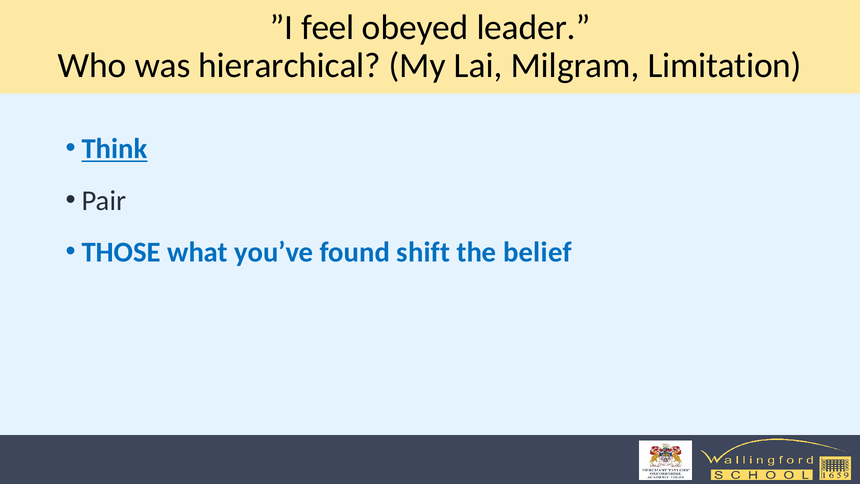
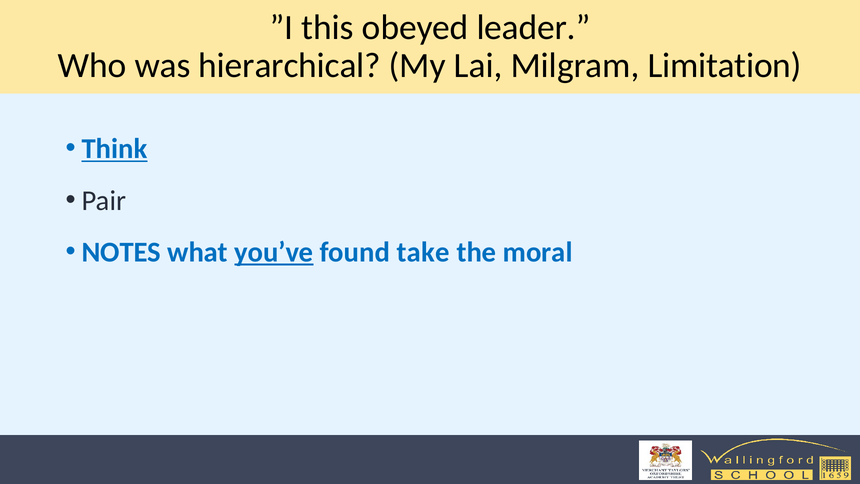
feel: feel -> this (328, 27)
THOSE: THOSE -> NOTES (121, 252)
you’ve underline: none -> present (274, 252)
shift: shift -> take (423, 252)
belief: belief -> moral (538, 252)
